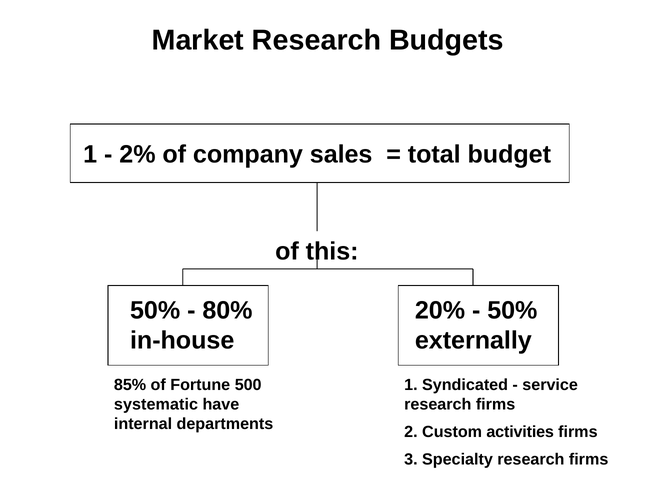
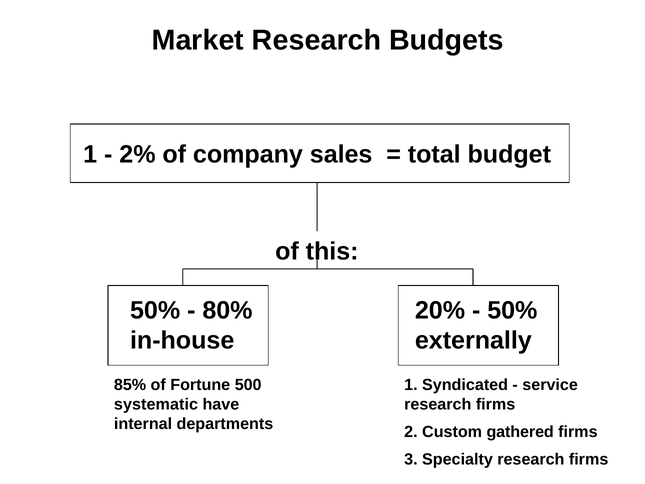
activities: activities -> gathered (520, 432)
